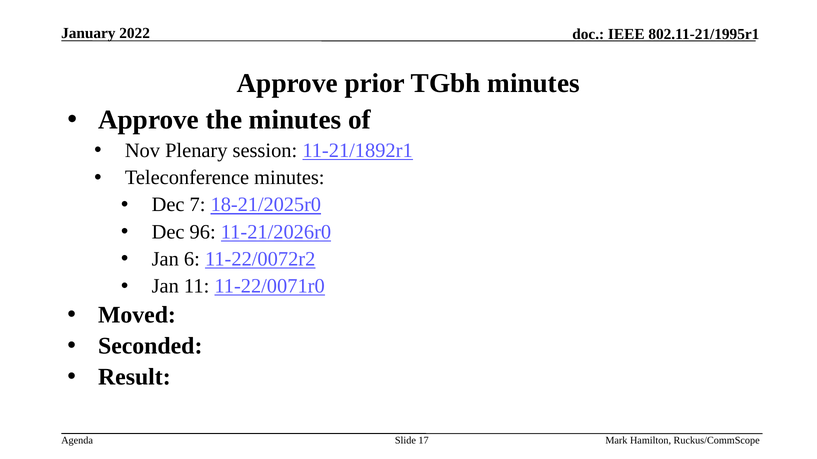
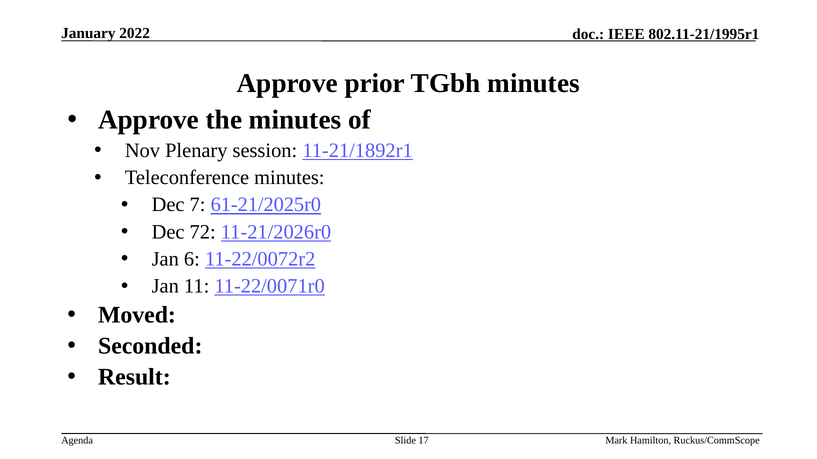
18-21/2025r0: 18-21/2025r0 -> 61-21/2025r0 (266, 205)
96: 96 -> 72 (203, 232)
